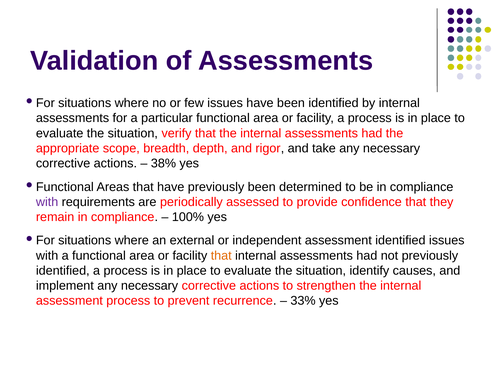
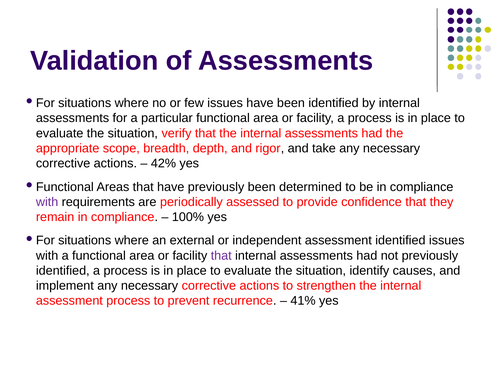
38%: 38% -> 42% (163, 163)
that colour: orange -> purple (221, 255)
33%: 33% -> 41% (303, 300)
